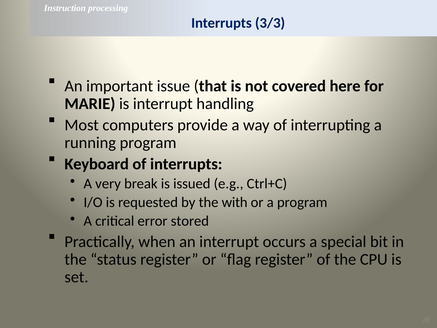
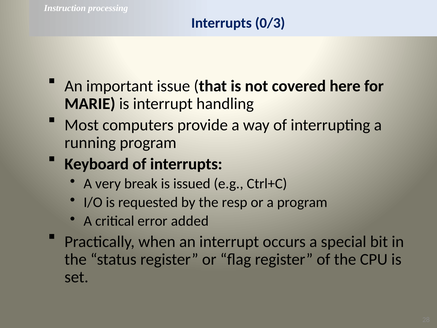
3/3: 3/3 -> 0/3 (270, 23)
with: with -> resp (235, 202)
stored: stored -> added (190, 221)
